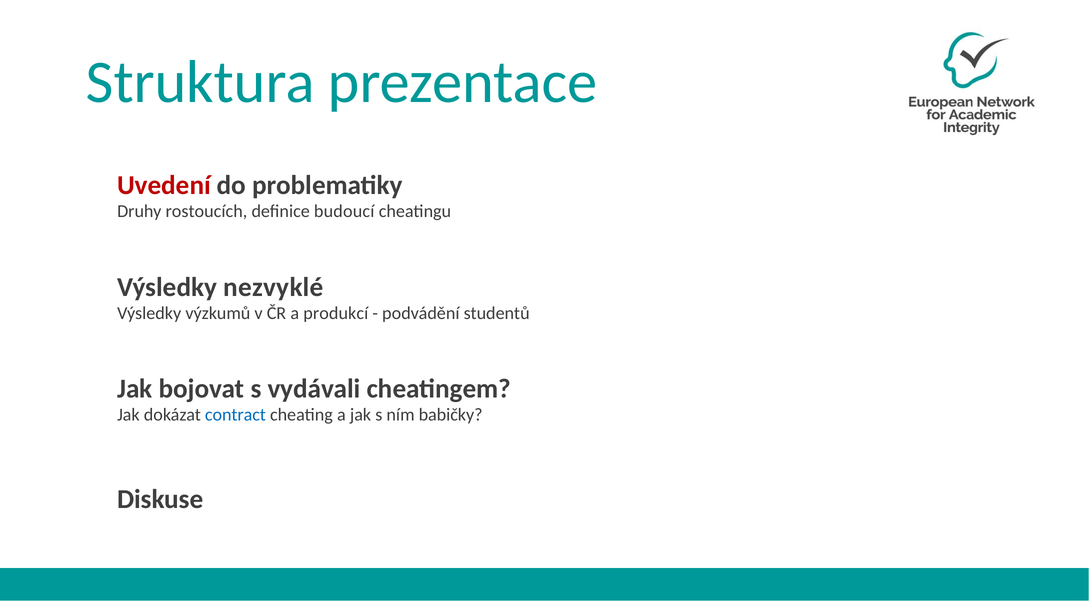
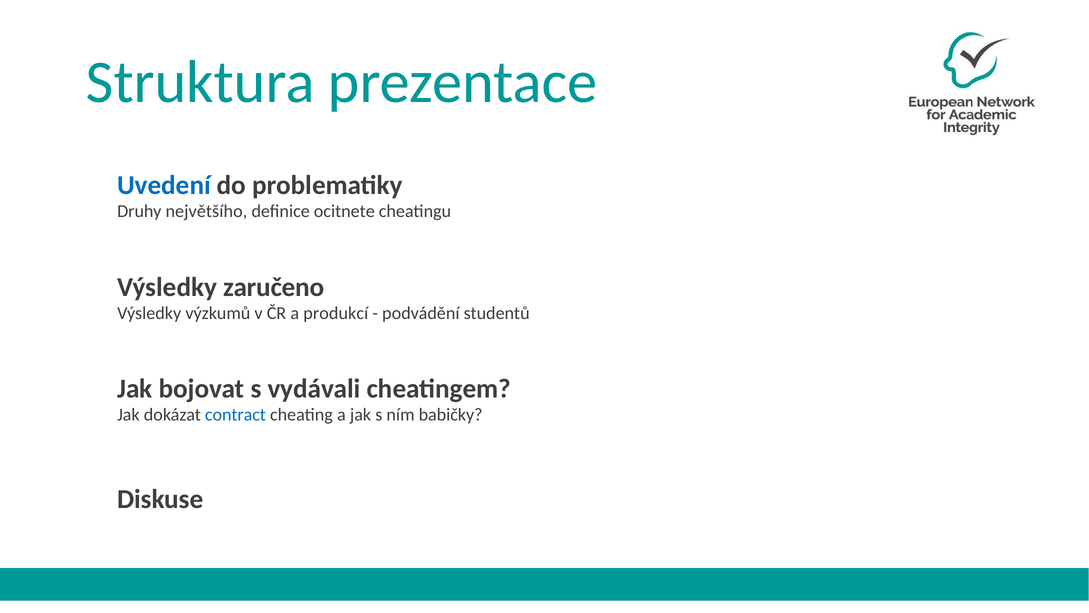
Uvedení colour: red -> blue (164, 185)
rostoucích: rostoucích -> největšího (206, 211)
budoucí: budoucí -> ocitnete (344, 211)
nezvyklé: nezvyklé -> zaručeno (274, 287)
